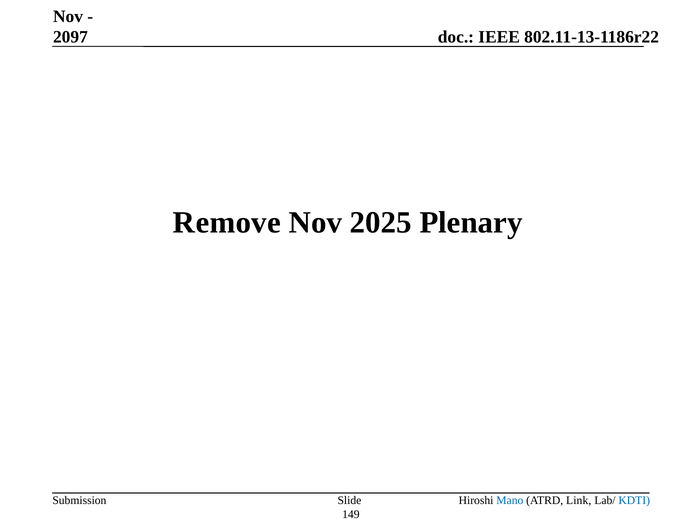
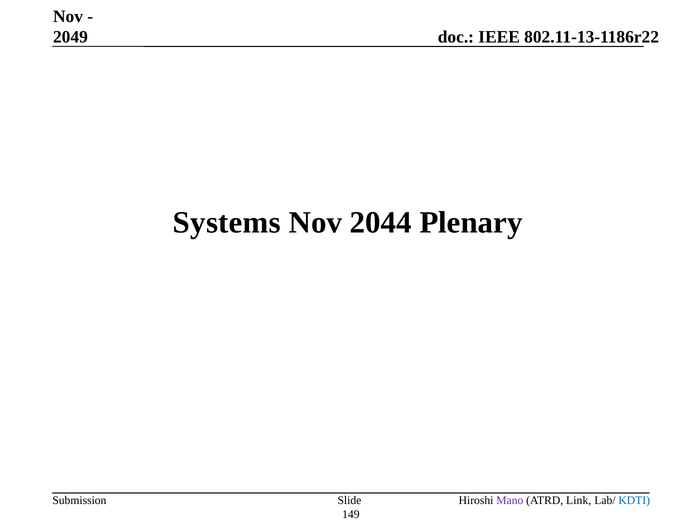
2097: 2097 -> 2049 (70, 37)
Remove: Remove -> Systems (227, 223)
2025: 2025 -> 2044 (381, 223)
Mano colour: blue -> purple (510, 501)
